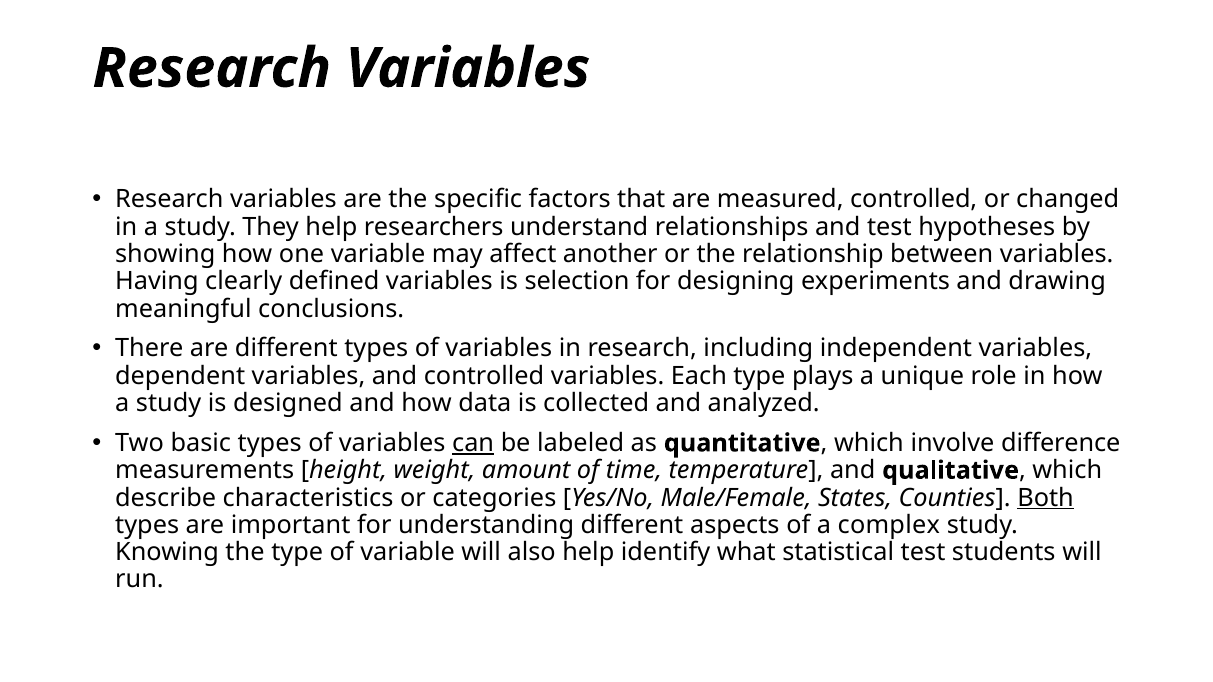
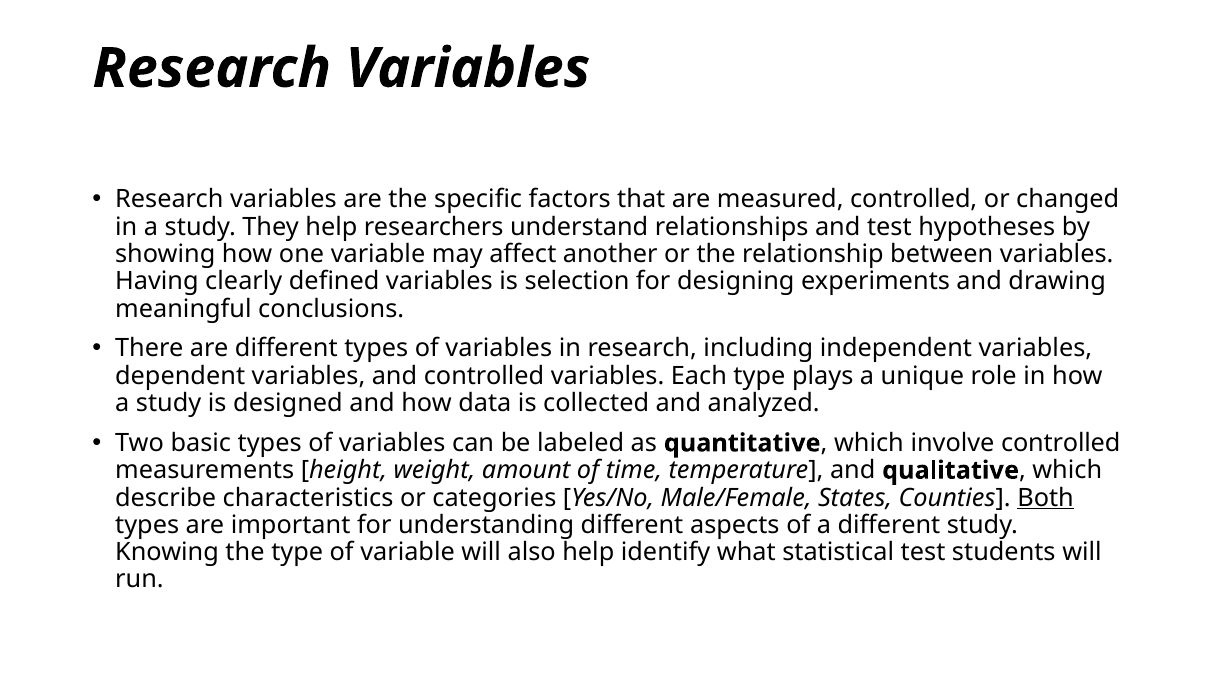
can underline: present -> none (473, 443)
involve difference: difference -> controlled (1061, 443)
a complex: complex -> different (889, 525)
